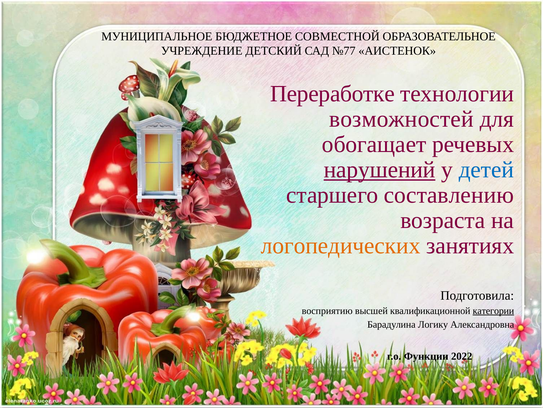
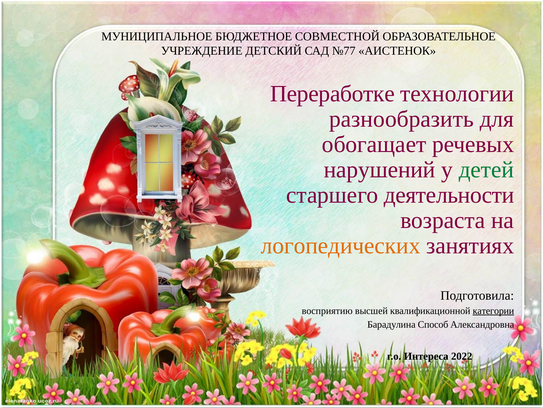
возможностей: возможностей -> разнообразить (401, 119)
нарушений underline: present -> none (380, 170)
детей colour: blue -> green (486, 170)
составлению: составлению -> деятельности (449, 195)
Логику: Логику -> Способ (433, 324)
Функции: Функции -> Интереса (426, 356)
